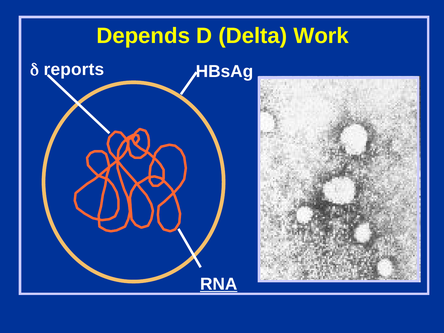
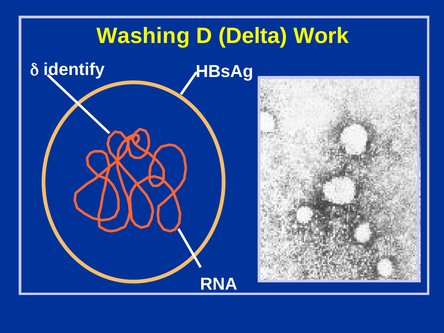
Depends: Depends -> Washing (143, 36)
reports: reports -> identify (74, 70)
RNA underline: present -> none (219, 284)
